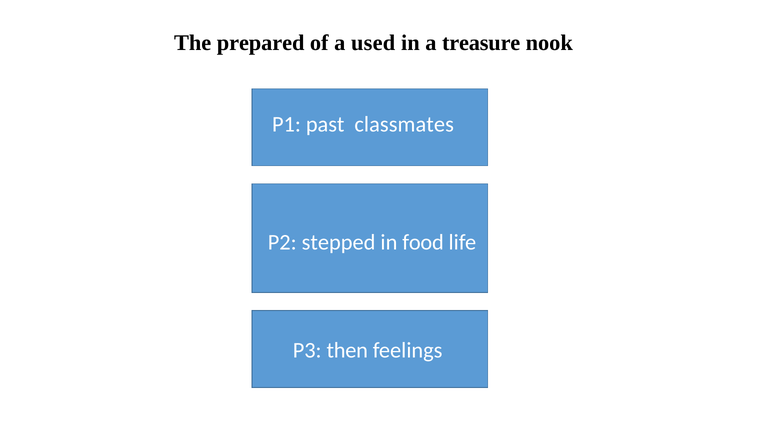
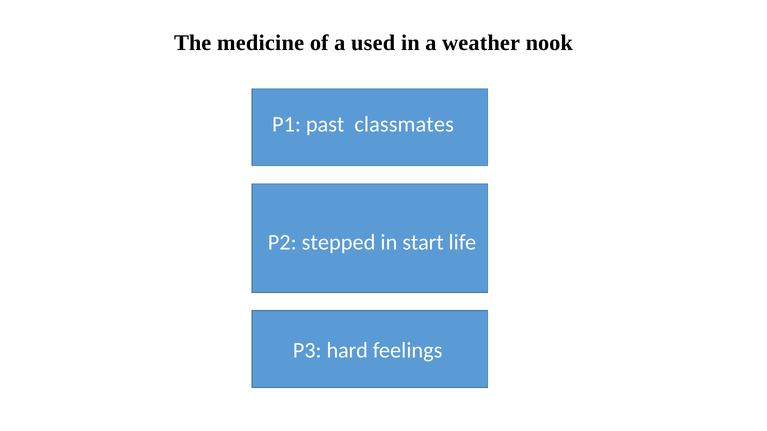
prepared: prepared -> medicine (261, 43)
treasure: treasure -> weather (481, 43)
food: food -> start (423, 243)
then: then -> hard (347, 351)
